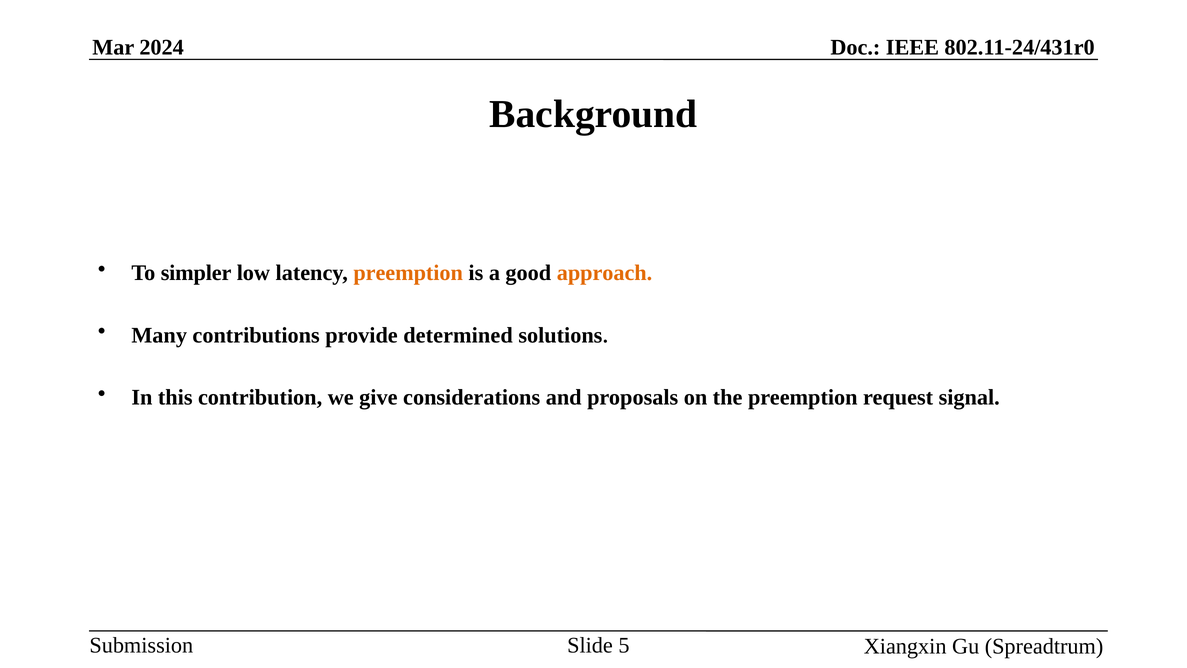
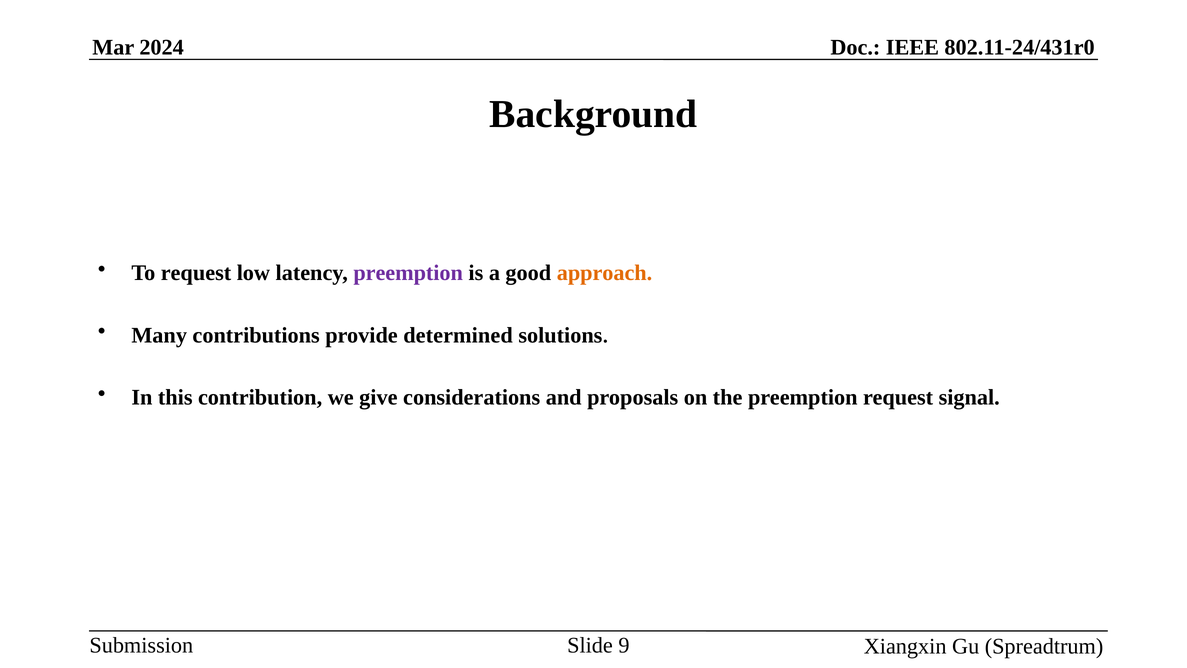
To simpler: simpler -> request (196, 273)
preemption colour: orange -> purple (408, 273)
5: 5 -> 9 (624, 645)
